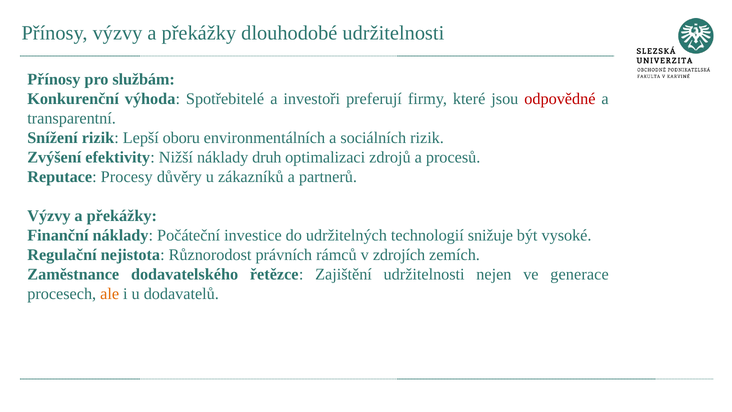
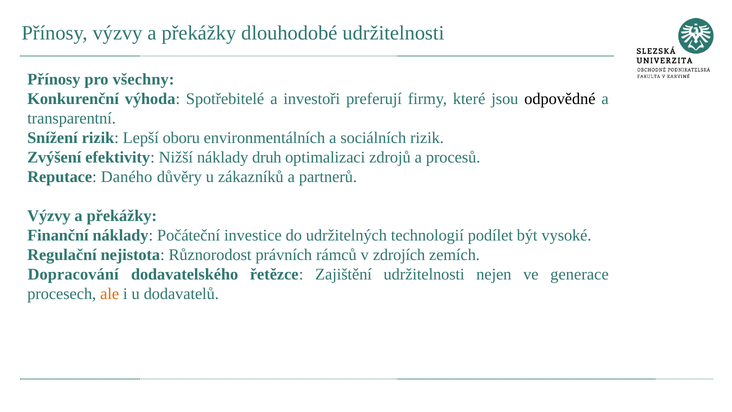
službám: službám -> všechny (143, 79)
odpovědné colour: red -> black (560, 99)
Procesy: Procesy -> Daného (127, 177)
snižuje: snižuje -> podílet (490, 235)
Zaměstnance: Zaměstnance -> Dopracování (73, 274)
